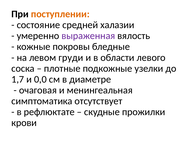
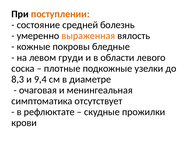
халазии: халазии -> болезнь (117, 25)
выраженная colour: purple -> orange (88, 36)
1,7: 1,7 -> 8,3 (18, 79)
0,0: 0,0 -> 9,4 (40, 79)
